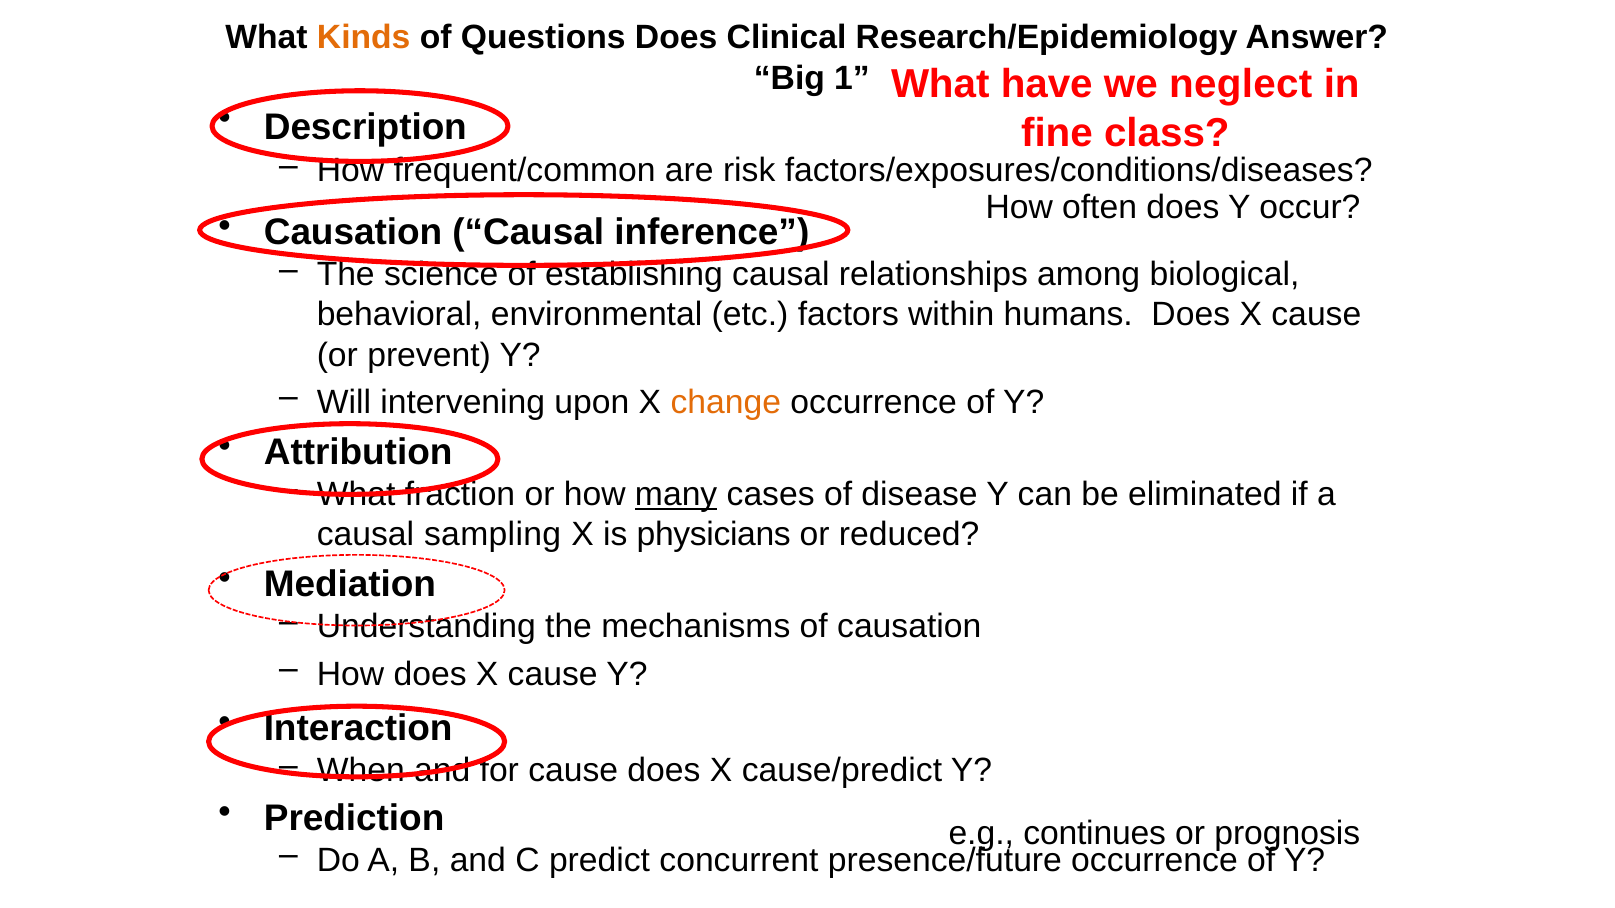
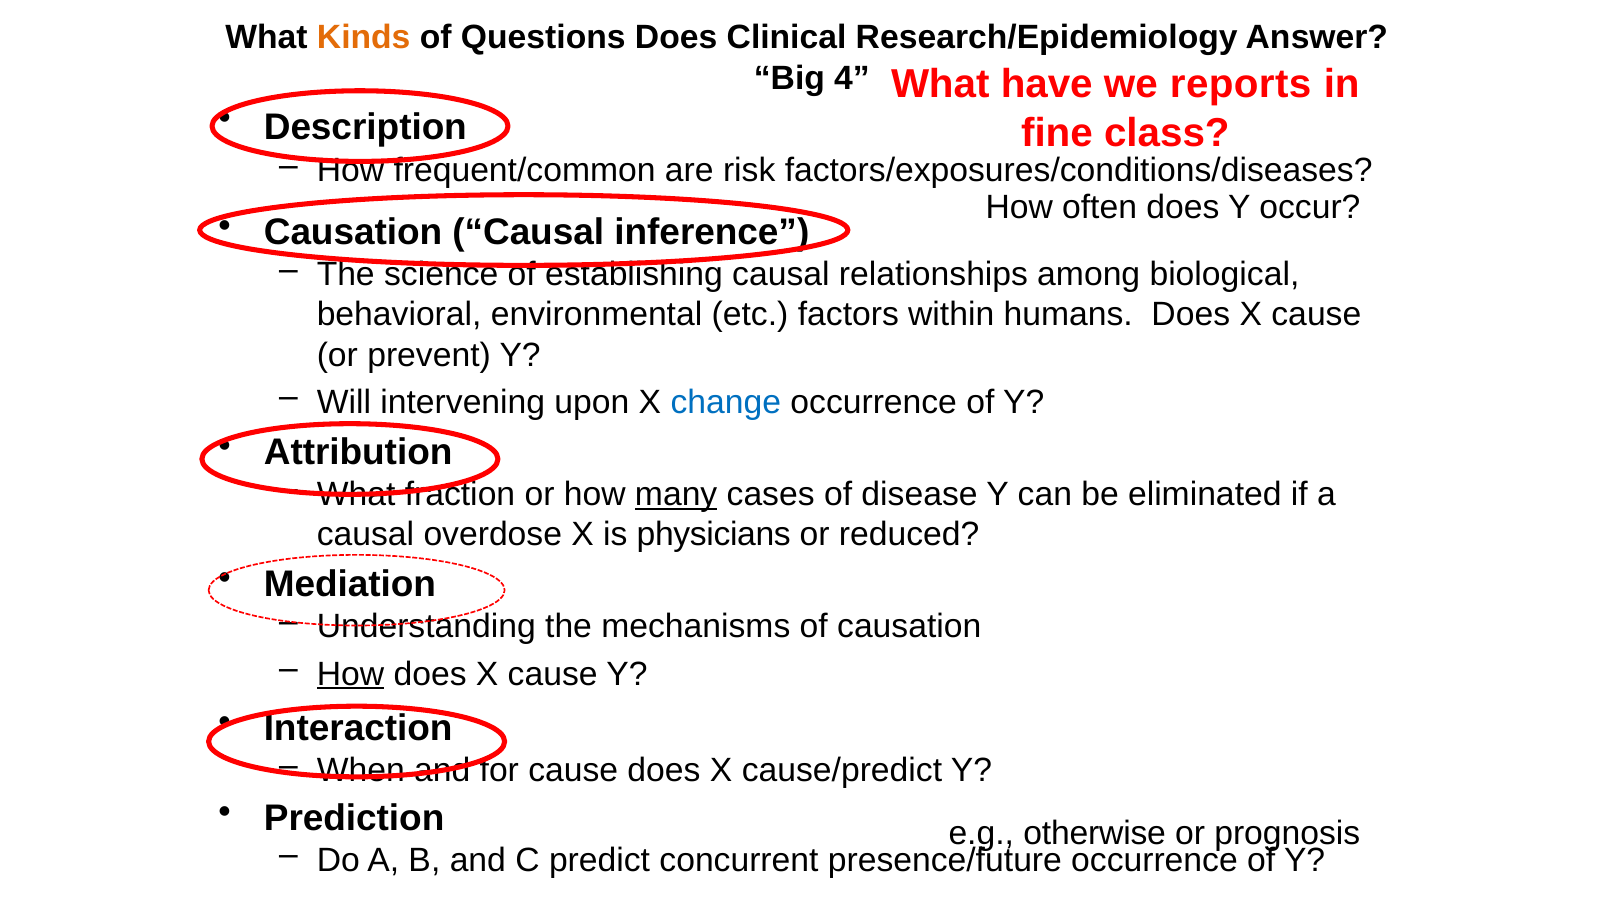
1: 1 -> 4 (852, 78)
neglect: neglect -> reports (1241, 85)
change colour: orange -> blue (726, 402)
sampling: sampling -> overdose (493, 535)
How underline: none -> present (351, 674)
continues: continues -> otherwise (1095, 833)
